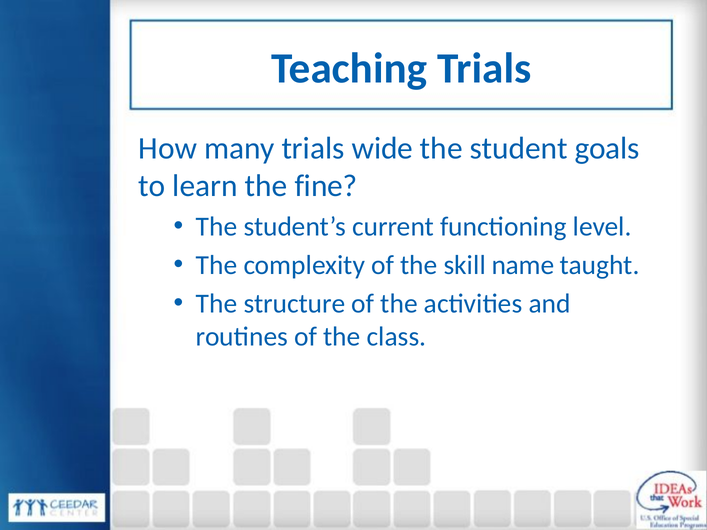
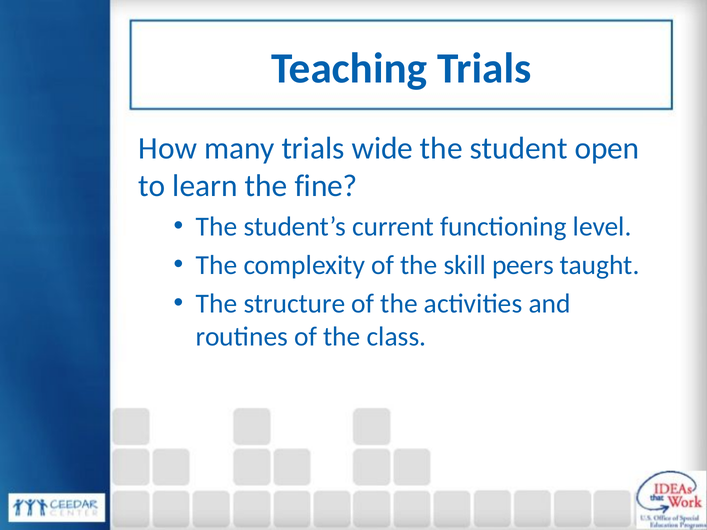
goals: goals -> open (607, 148)
name: name -> peers (523, 265)
